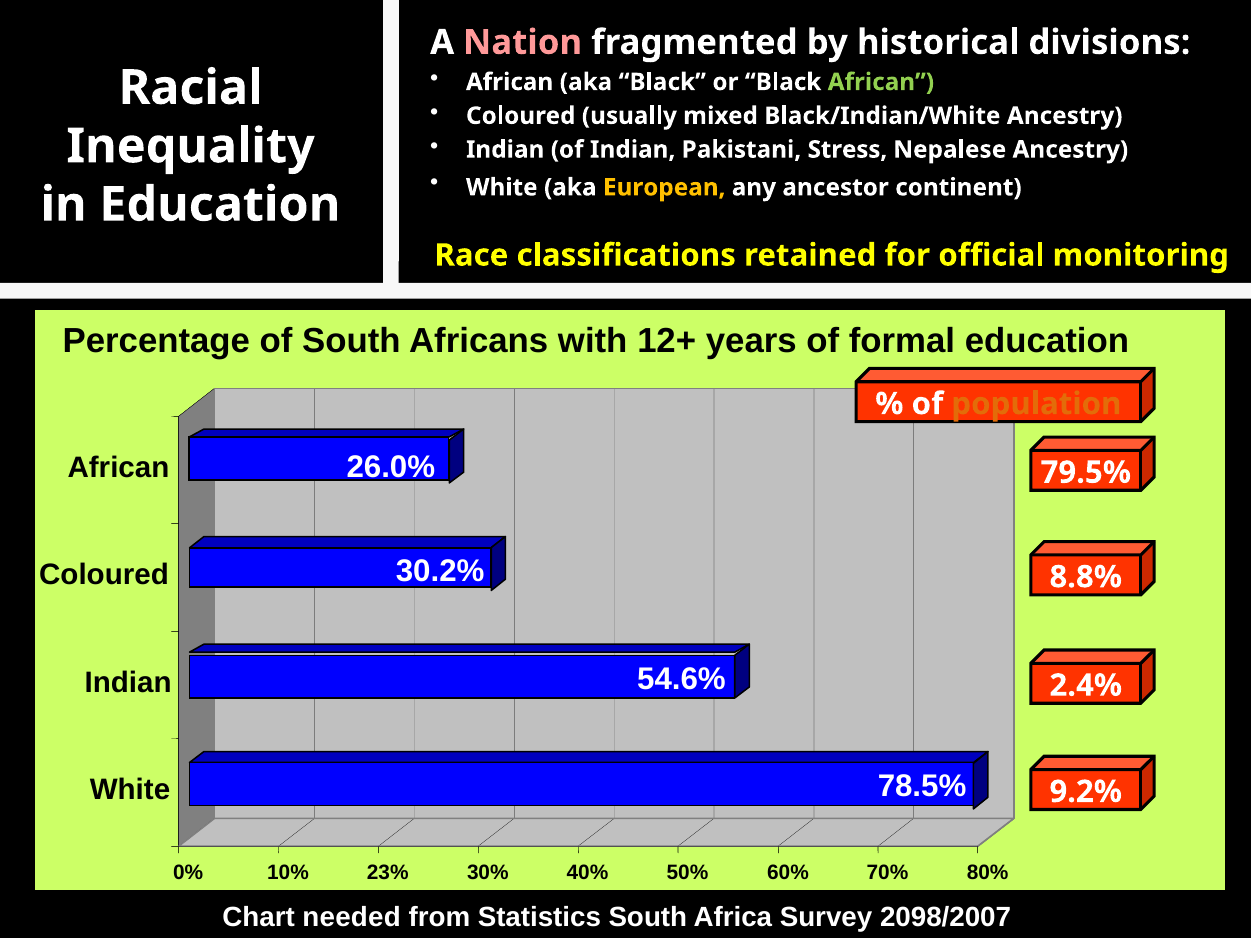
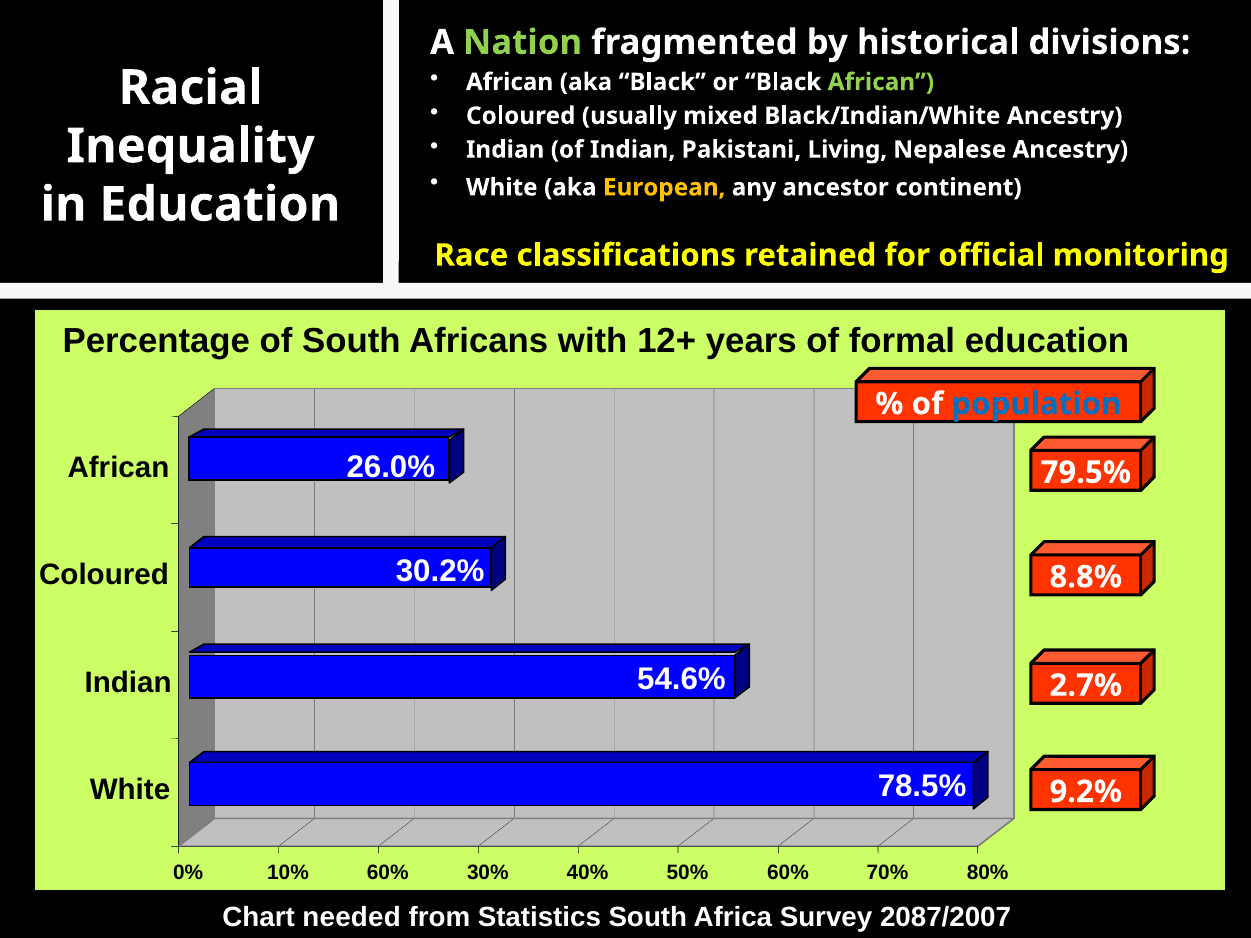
Nation colour: pink -> light green (523, 42)
Stress: Stress -> Living (847, 150)
population colour: orange -> blue (1036, 404)
2.4%: 2.4% -> 2.7% (1086, 686)
10% 23%: 23% -> 60% (388, 873)
2098/2007: 2098/2007 -> 2087/2007 (946, 917)
